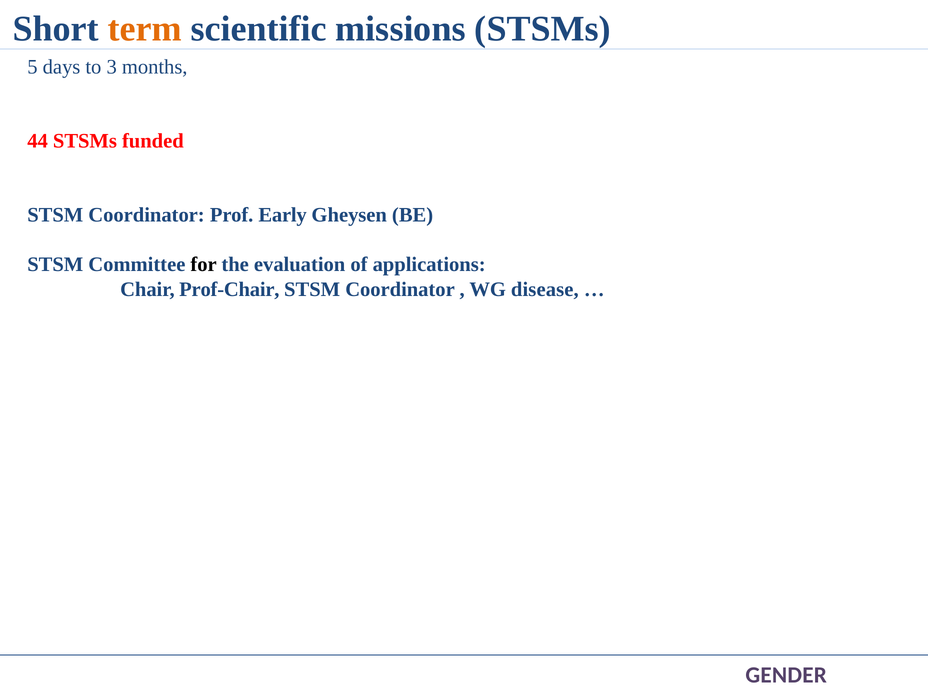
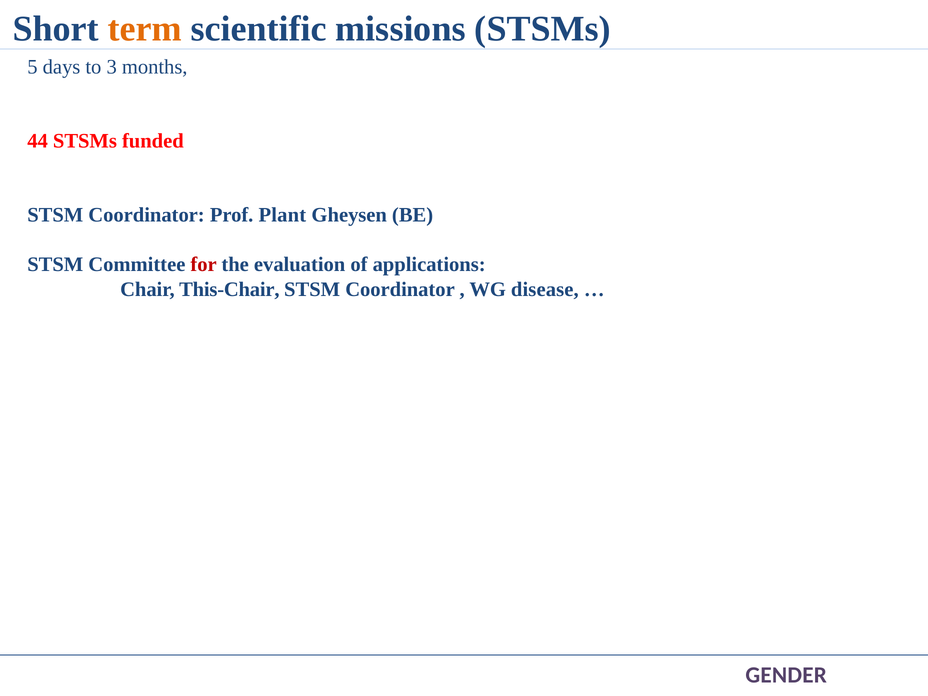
Early: Early -> Plant (282, 215)
for colour: black -> red (204, 265)
Prof-Chair: Prof-Chair -> This-Chair (229, 289)
